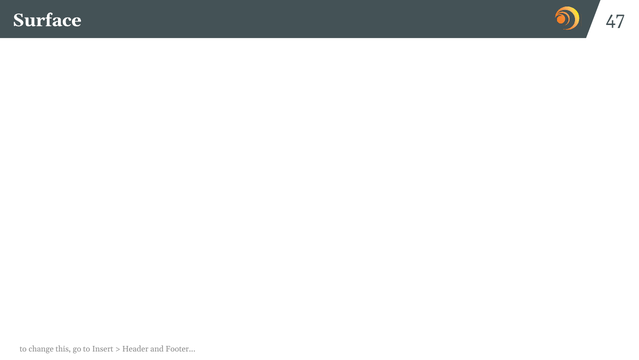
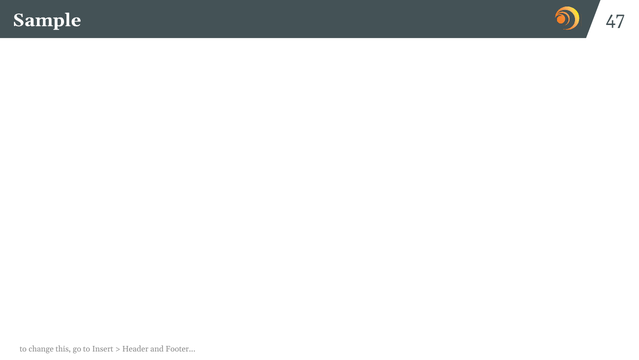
Surface: Surface -> Sample (47, 20)
